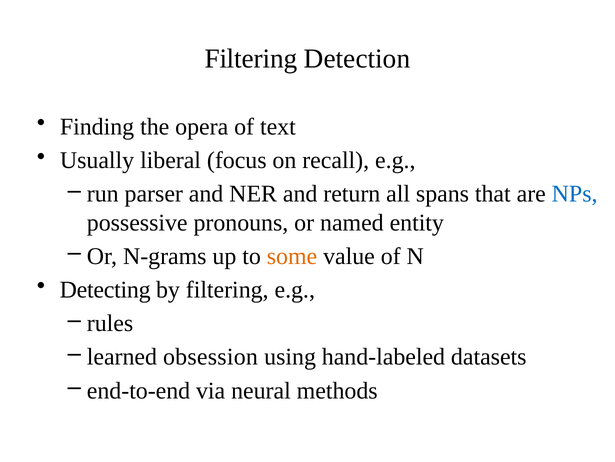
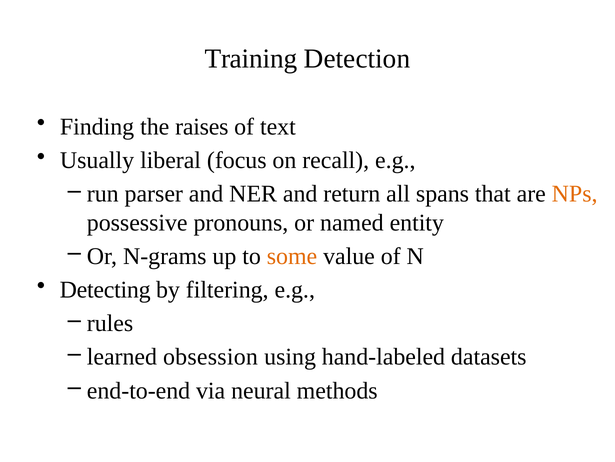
Filtering: Filtering -> Training (251, 59)
opera: opera -> raises (202, 127)
NPs colour: blue -> orange (575, 194)
